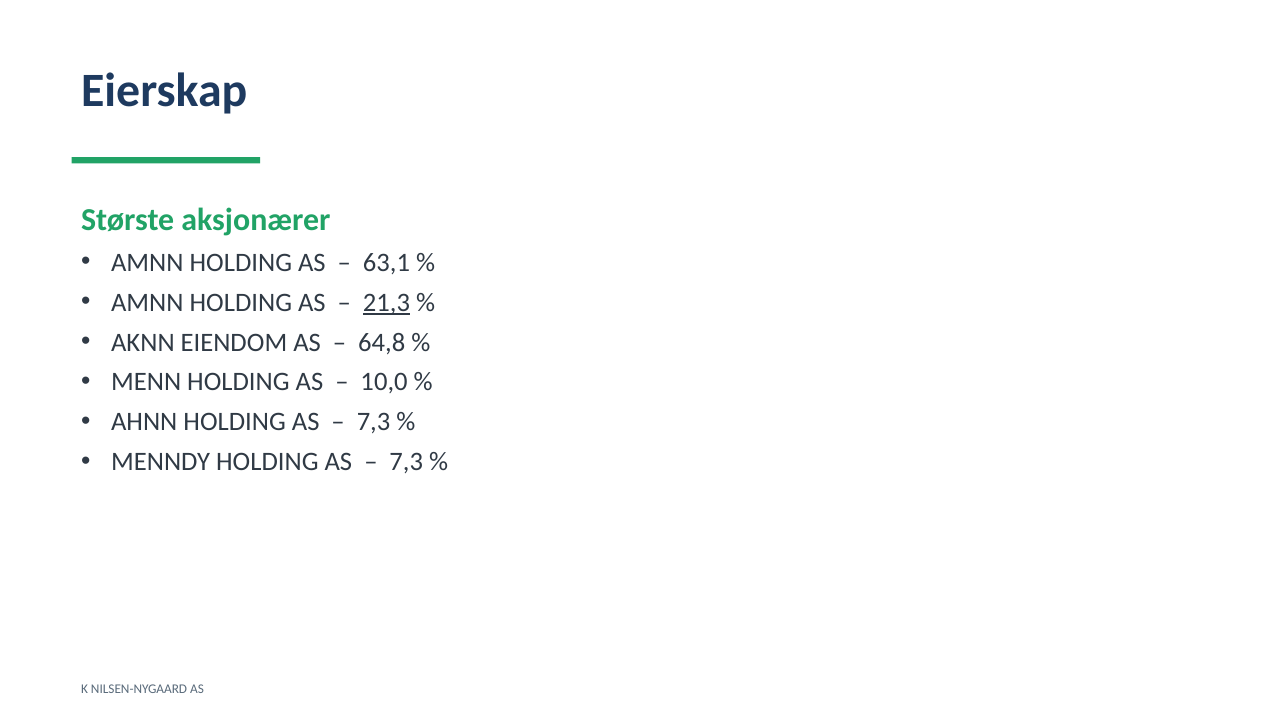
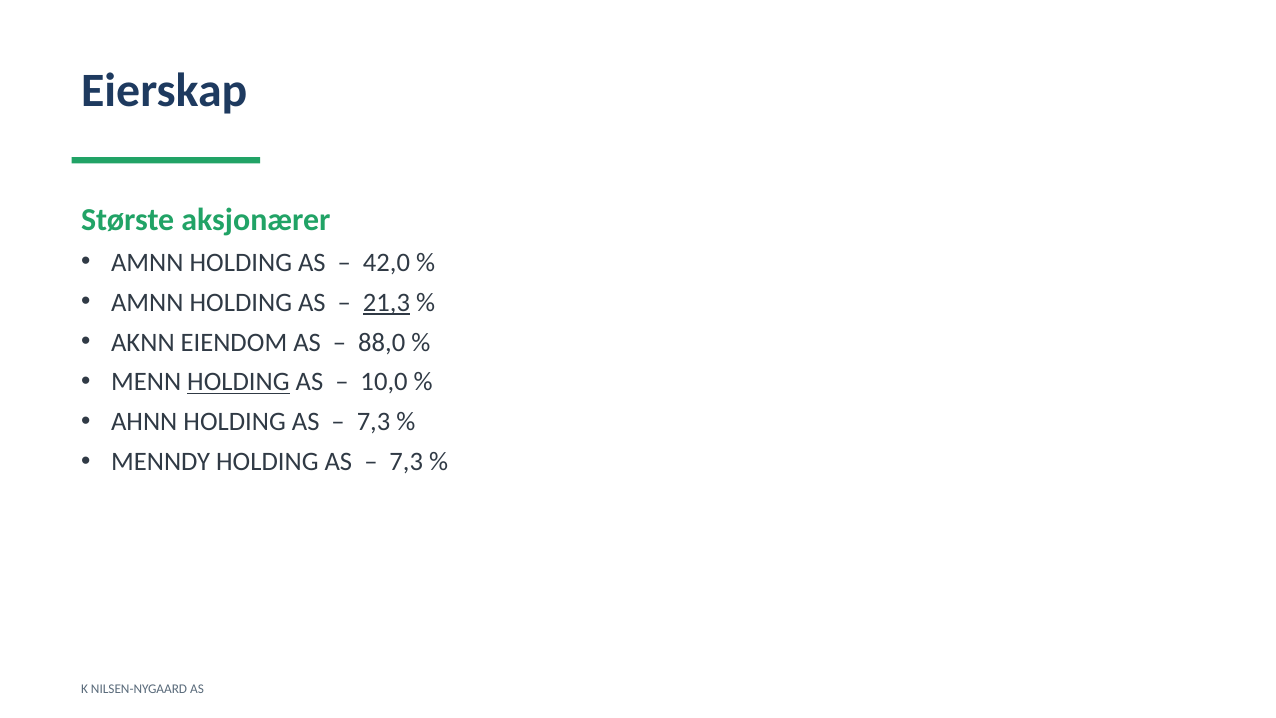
63,1: 63,1 -> 42,0 (386, 262)
64,8: 64,8 -> 88,0 (382, 342)
HOLDING underline: none -> present (238, 382)
